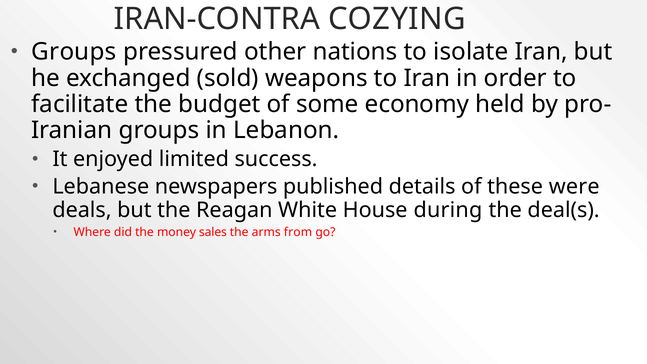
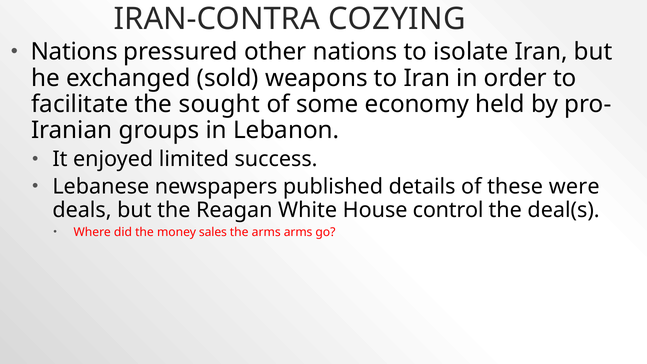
Groups: Groups -> Nations (74, 52)
budget: budget -> sought (219, 104)
during: during -> control (448, 210)
arms from: from -> arms (298, 232)
